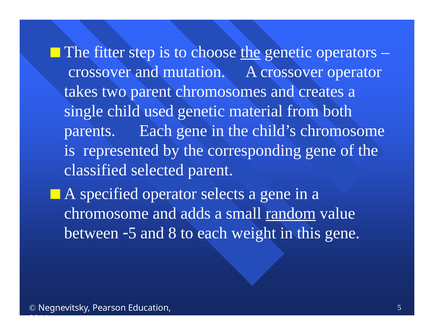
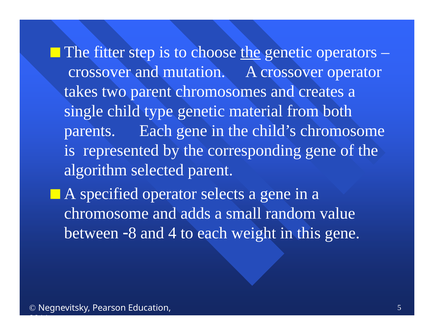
used: used -> type (159, 111)
classified: classified -> algorithm (96, 170)
random underline: present -> none (291, 214)
5: 5 -> 8 (132, 233)
8: 8 -> 4 (172, 233)
